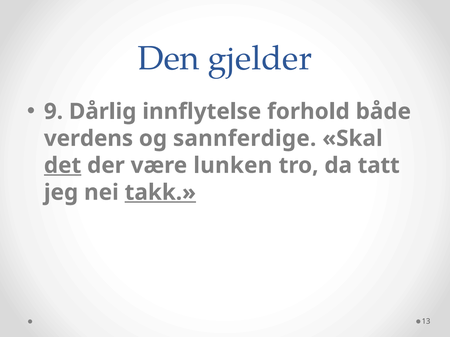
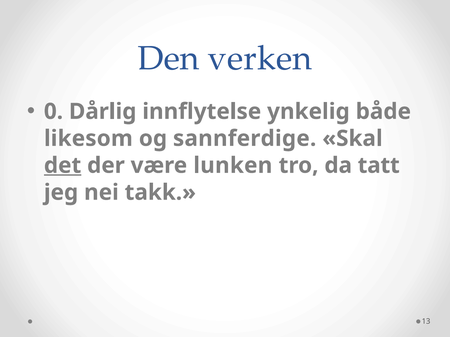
gjelder: gjelder -> verken (260, 59)
9: 9 -> 0 (53, 112)
forhold: forhold -> ynkelig (308, 112)
verdens: verdens -> likesom (88, 139)
takk underline: present -> none (160, 193)
